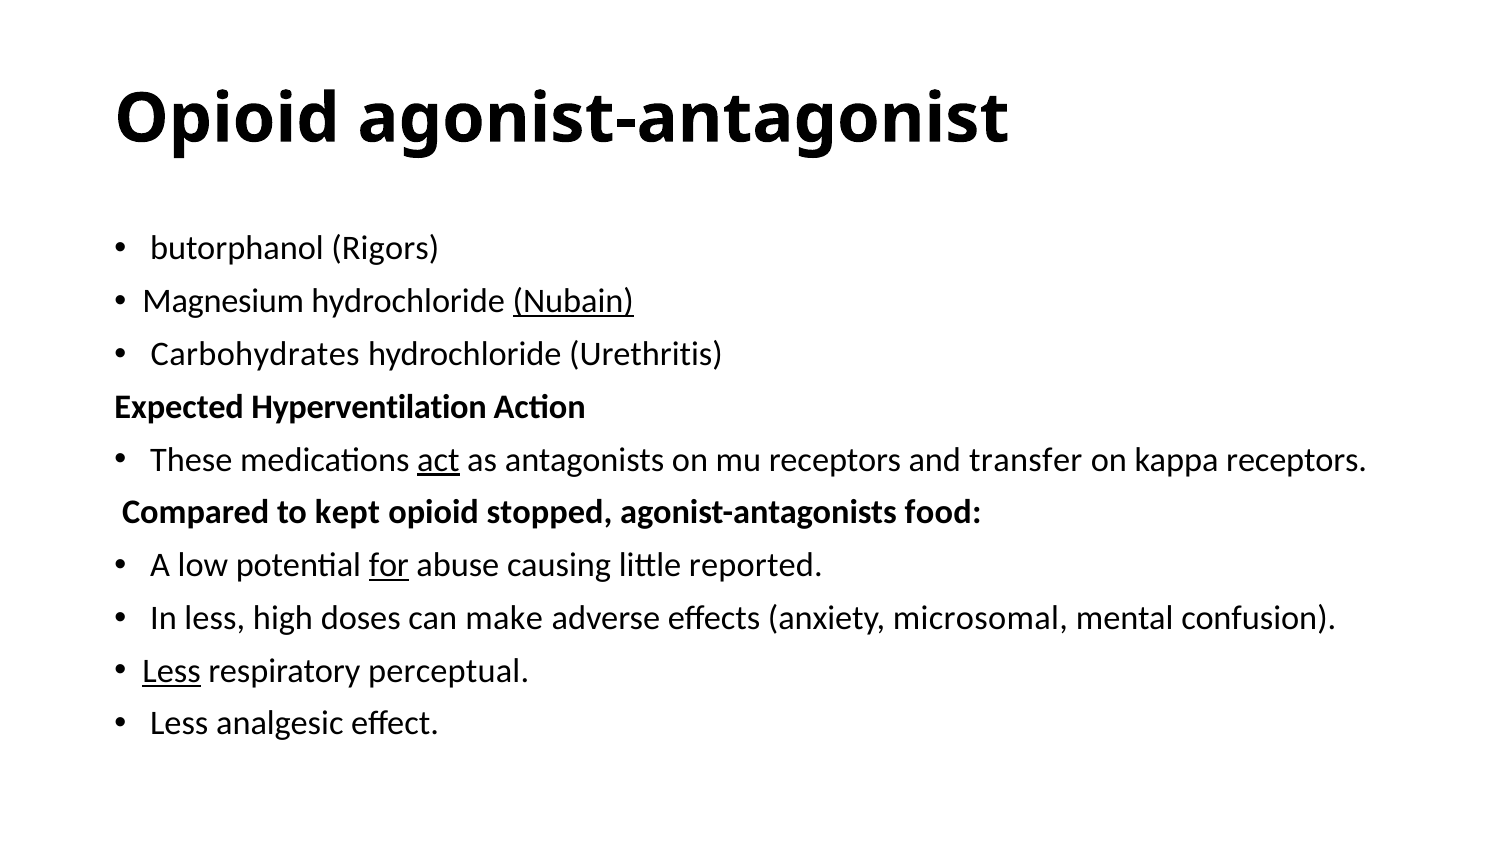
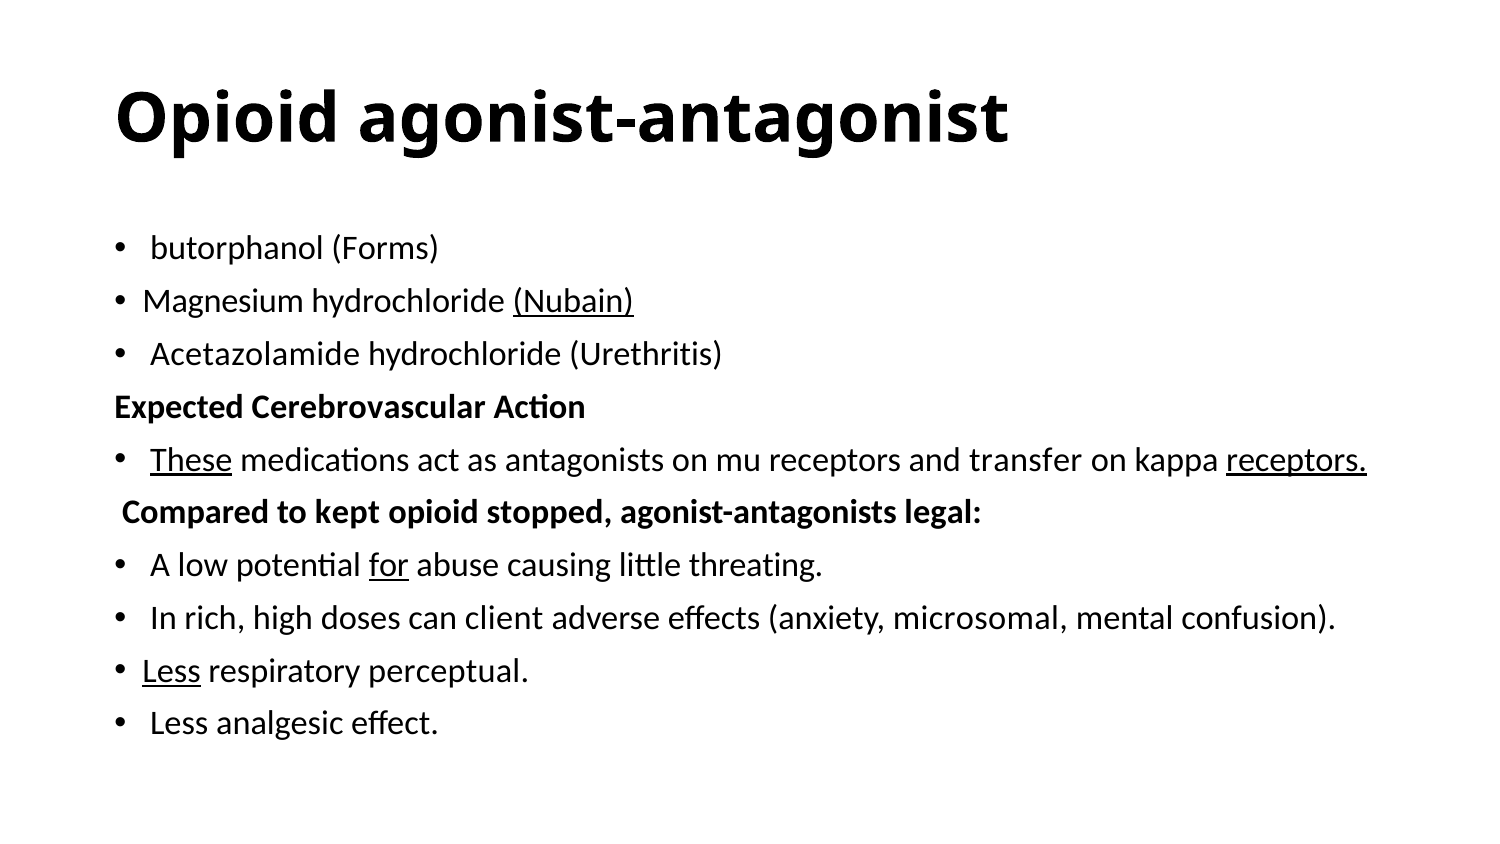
Rigors: Rigors -> Forms (385, 249)
Carbohydrates: Carbohydrates -> Acetazolamide (255, 354)
Hyperventilation: Hyperventilation -> Cerebrovascular (369, 407)
These underline: none -> present (191, 460)
act underline: present -> none (438, 460)
receptors underline: none -> present (1297, 460)
food: food -> legal (943, 512)
reported: reported -> threating (756, 565)
In less: less -> rich (215, 618)
make: make -> client (504, 618)
